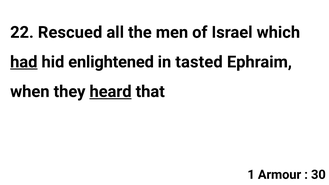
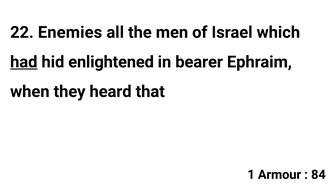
Rescued: Rescued -> Enemies (70, 32)
tasted: tasted -> bearer (199, 62)
heard underline: present -> none (111, 92)
30: 30 -> 84 (318, 175)
